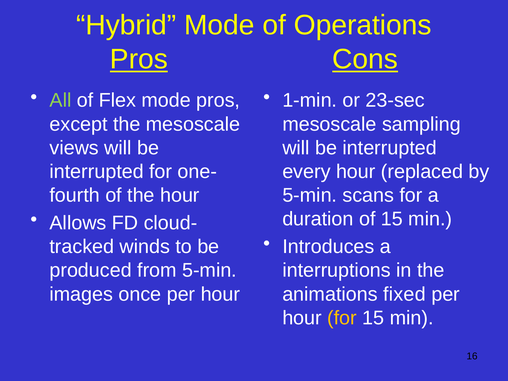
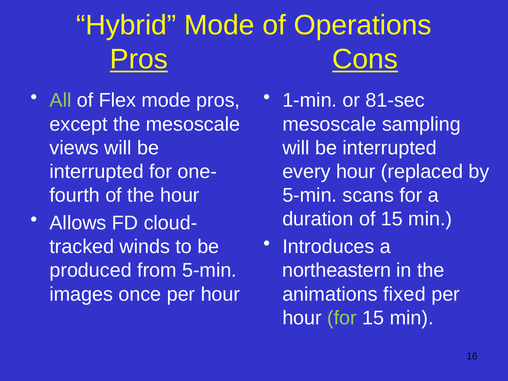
23-sec: 23-sec -> 81-sec (395, 100)
interruptions: interruptions -> northeastern (337, 270)
for colour: yellow -> light green (342, 318)
